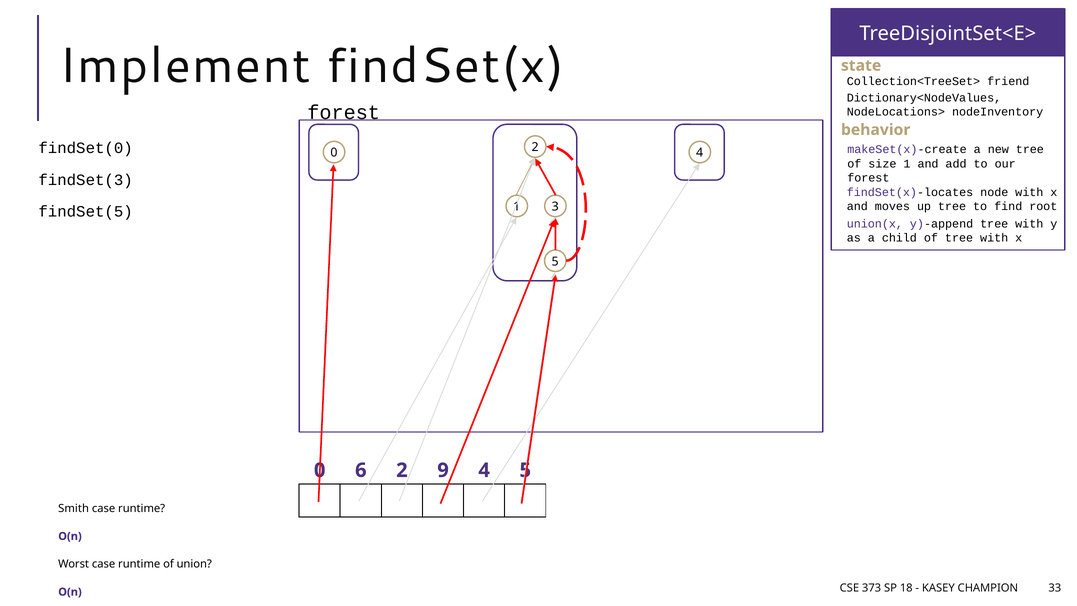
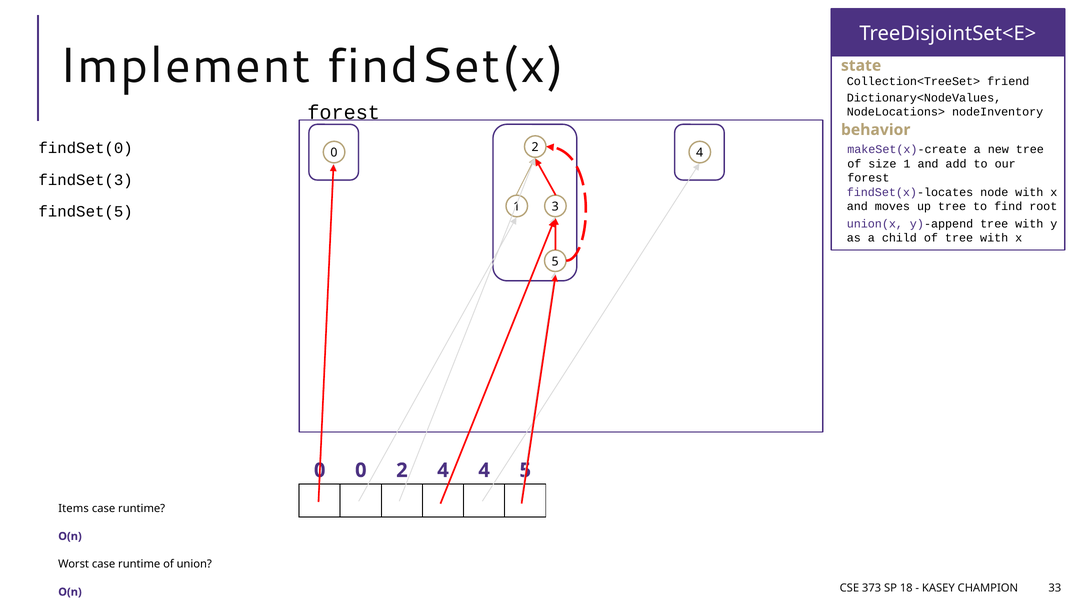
0 6: 6 -> 0 (361, 470)
2 9: 9 -> 4 (443, 470)
Smith: Smith -> Items (74, 508)
